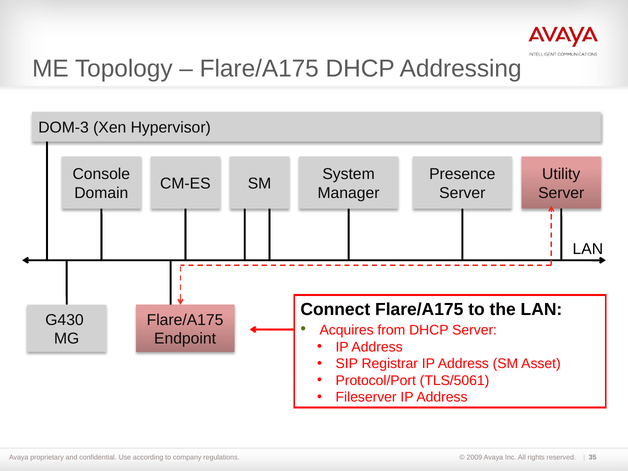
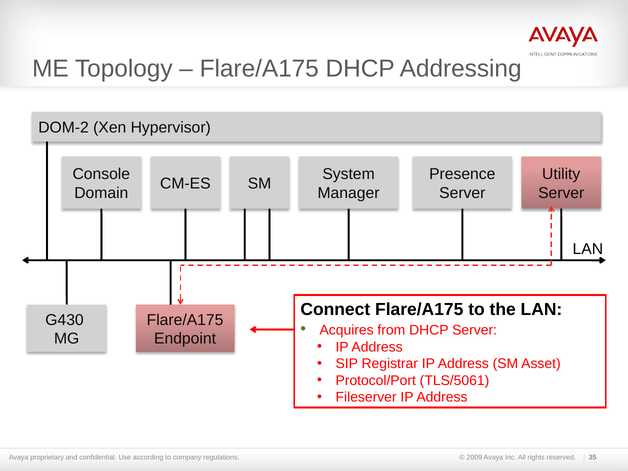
DOM-3: DOM-3 -> DOM-2 (64, 128)
